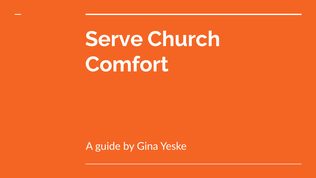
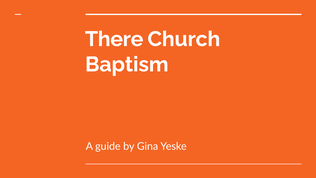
Serve: Serve -> There (114, 39)
Comfort: Comfort -> Baptism (127, 64)
